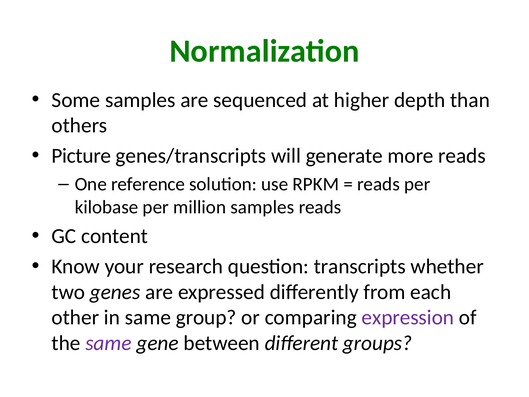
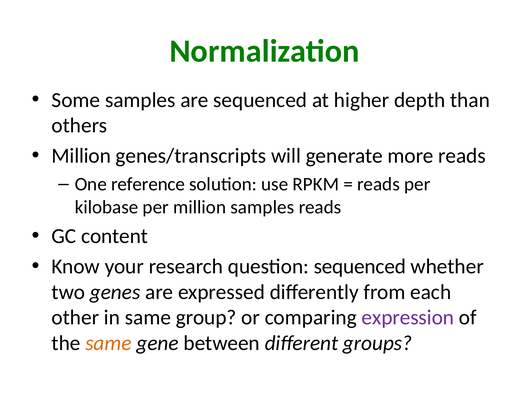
Picture: Picture -> Million (81, 156)
question transcripts: transcripts -> sequenced (360, 266)
same colour: purple -> orange (108, 343)
